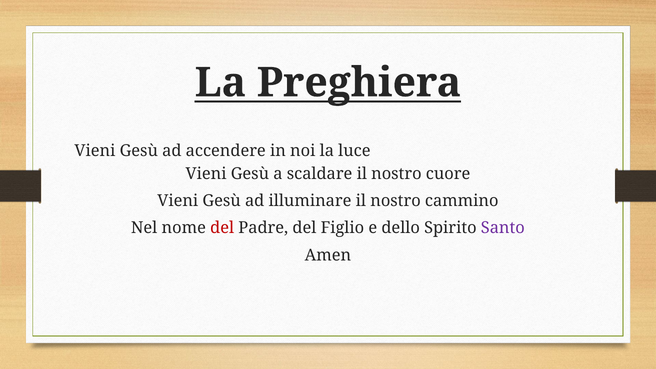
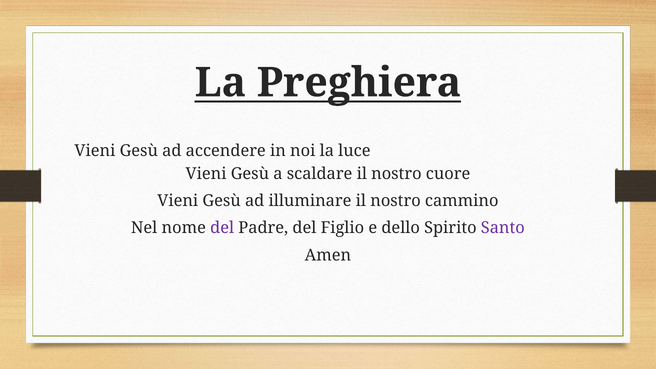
del colour: red -> purple (222, 228)
